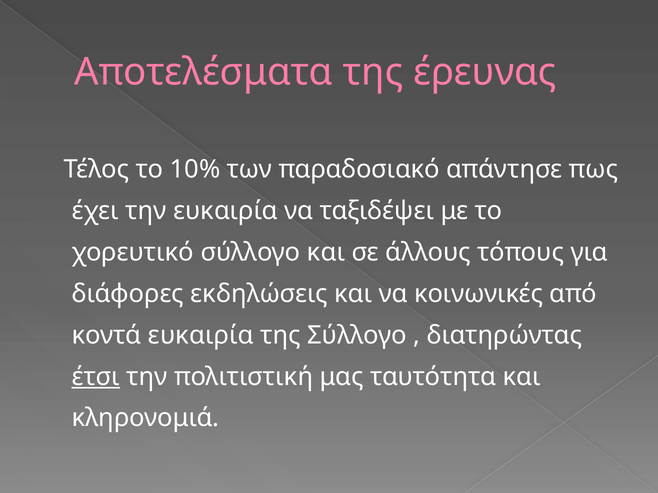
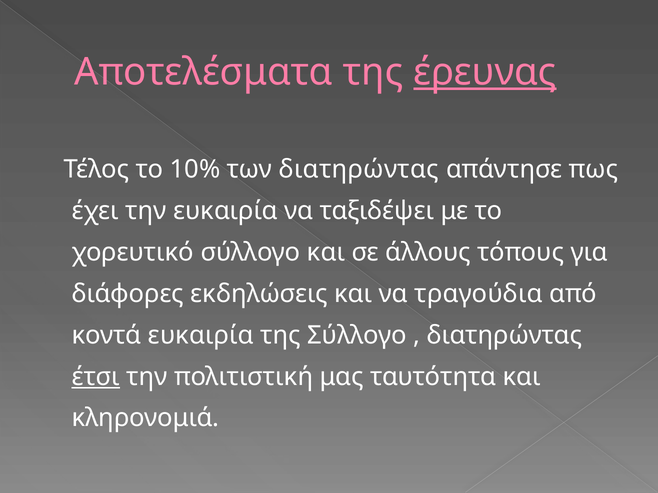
έρευνας underline: none -> present (485, 72)
των παραδοσιακό: παραδοσιακό -> διατηρώντας (359, 170)
κοινωνικές: κοινωνικές -> τραγούδια (479, 294)
